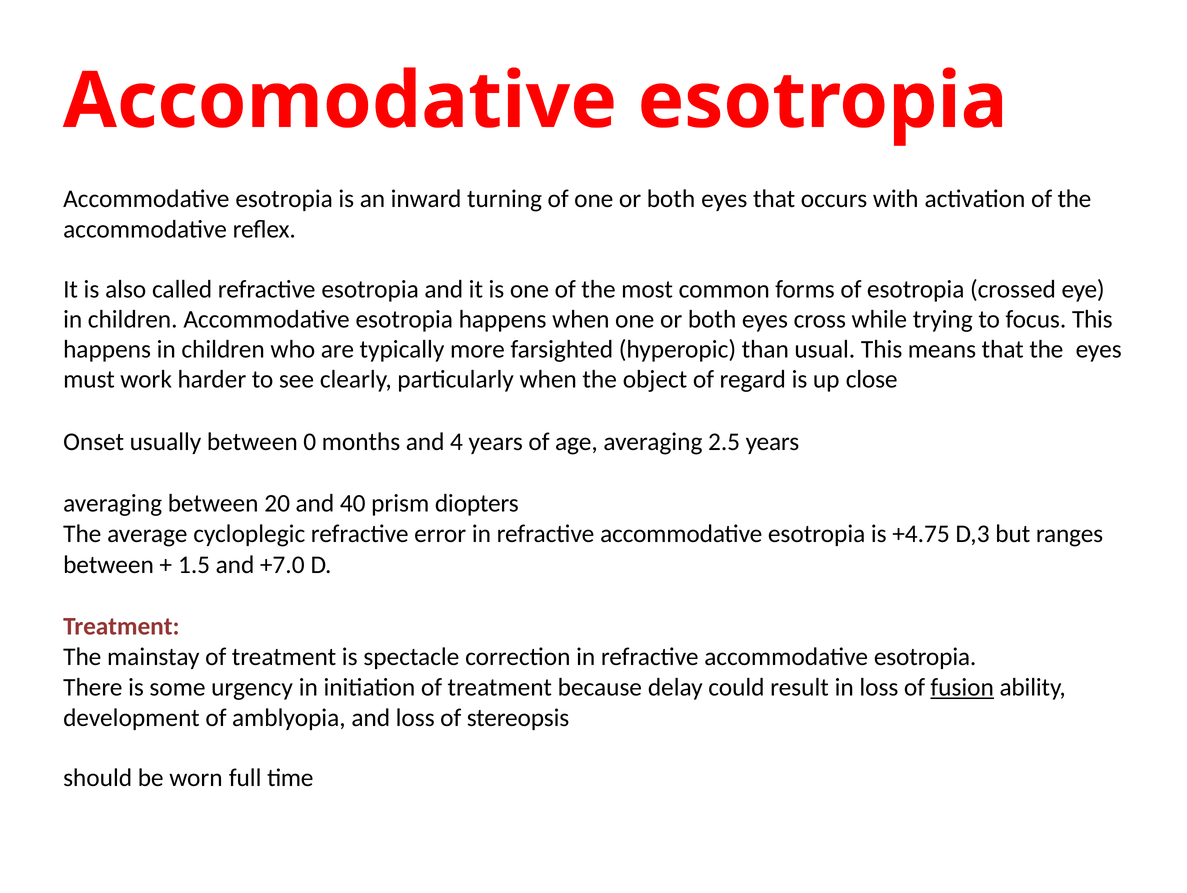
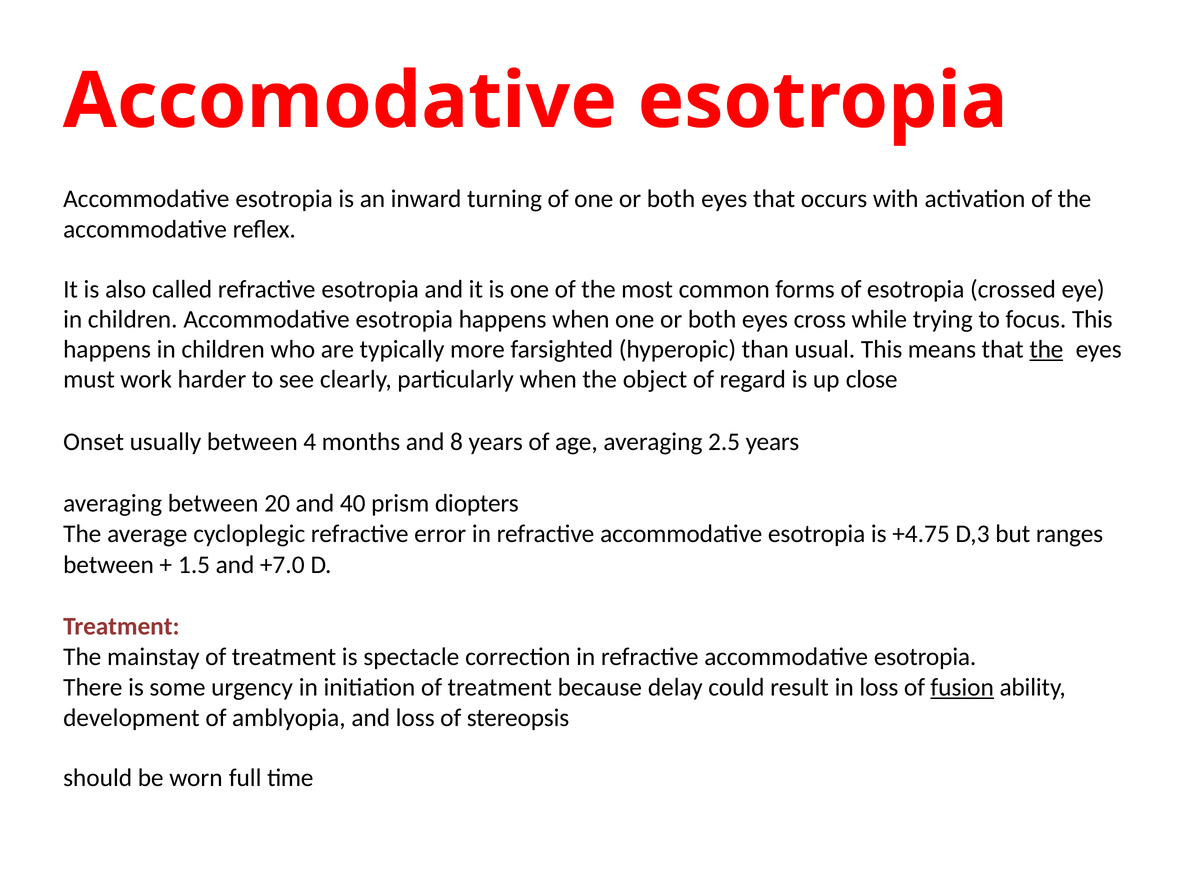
the underline: none -> present (1046, 349)
0: 0 -> 4 (310, 442)
4: 4 -> 8 (457, 442)
